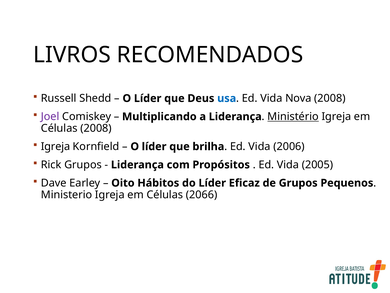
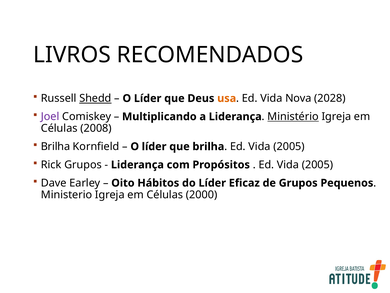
Shedd underline: none -> present (95, 98)
usa colour: blue -> orange (227, 98)
Nova 2008: 2008 -> 2028 (330, 98)
Igreja: Igreja -> Brilha (55, 146)
2006: 2006 -> 2005 (289, 146)
2066: 2066 -> 2000 (202, 194)
